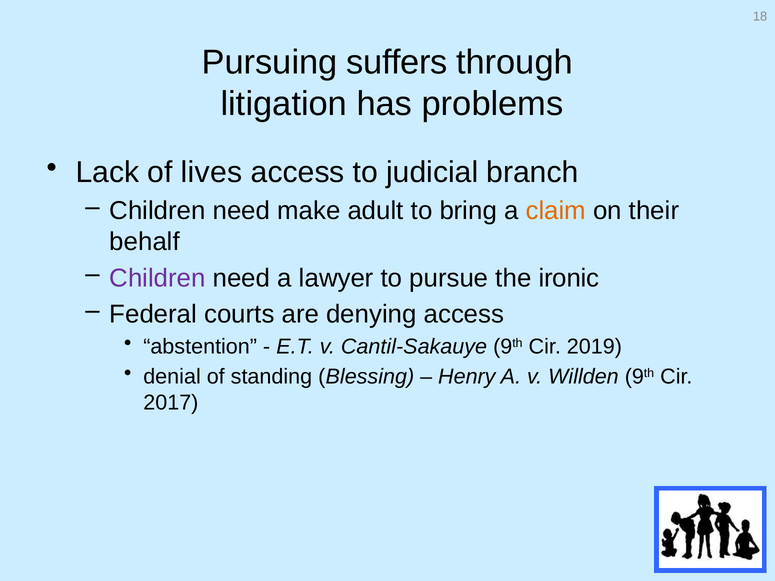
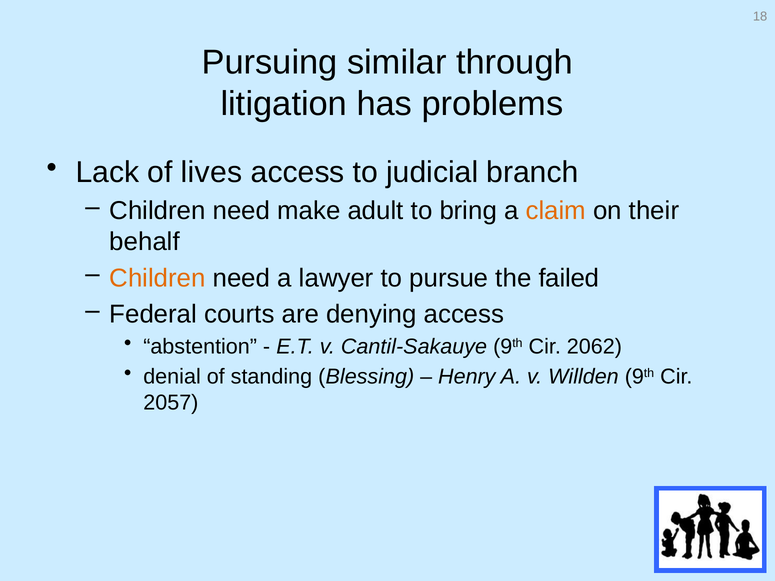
suffers: suffers -> similar (397, 62)
Children colour: purple -> orange (158, 278)
ironic: ironic -> failed (569, 278)
2019: 2019 -> 2062 (594, 347)
2017: 2017 -> 2057 (171, 403)
